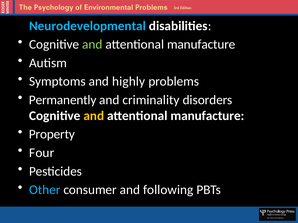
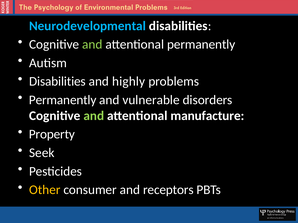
manufacture: manufacture -> permanently (201, 44)
Symptoms: Symptoms -> Disabilities (57, 82)
criminality: criminality -> vulnerable (151, 100)
and colour: yellow -> light green (94, 116)
Four: Four -> Seek (42, 153)
Other colour: light blue -> yellow (45, 190)
following: following -> receptors (168, 190)
